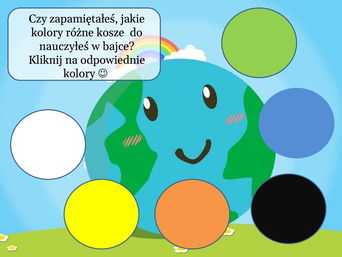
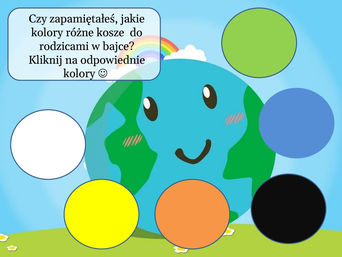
nauczyłeś: nauczyłeś -> rodzicami (64, 46)
